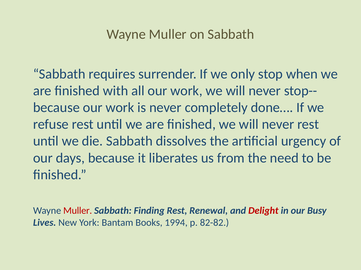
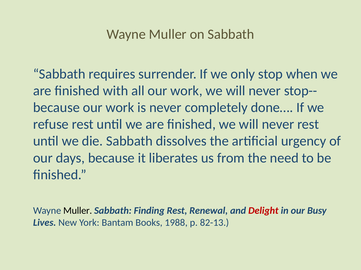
Muller colour: red -> black (78, 211)
1994: 1994 -> 1988 (176, 223)
82-82: 82-82 -> 82-13 (214, 223)
